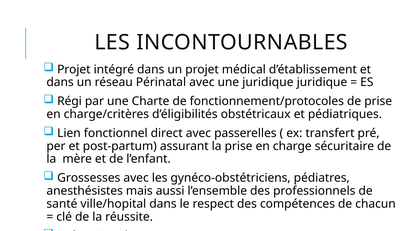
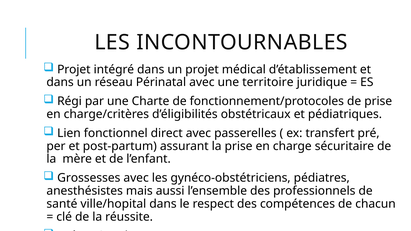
une juridique: juridique -> territoire (268, 82)
